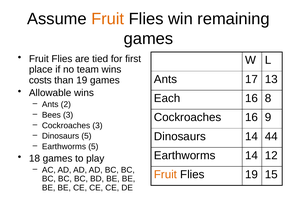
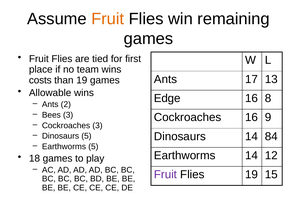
Each: Each -> Edge (167, 98)
44: 44 -> 84 (271, 136)
Fruit colour: orange -> purple (165, 174)
